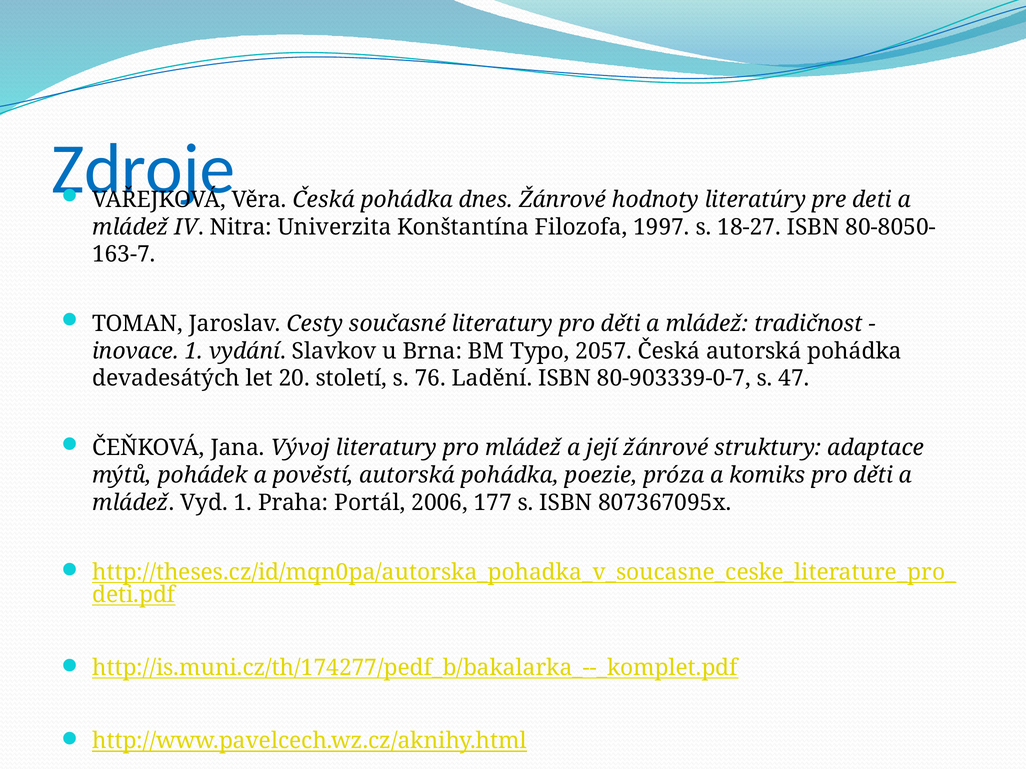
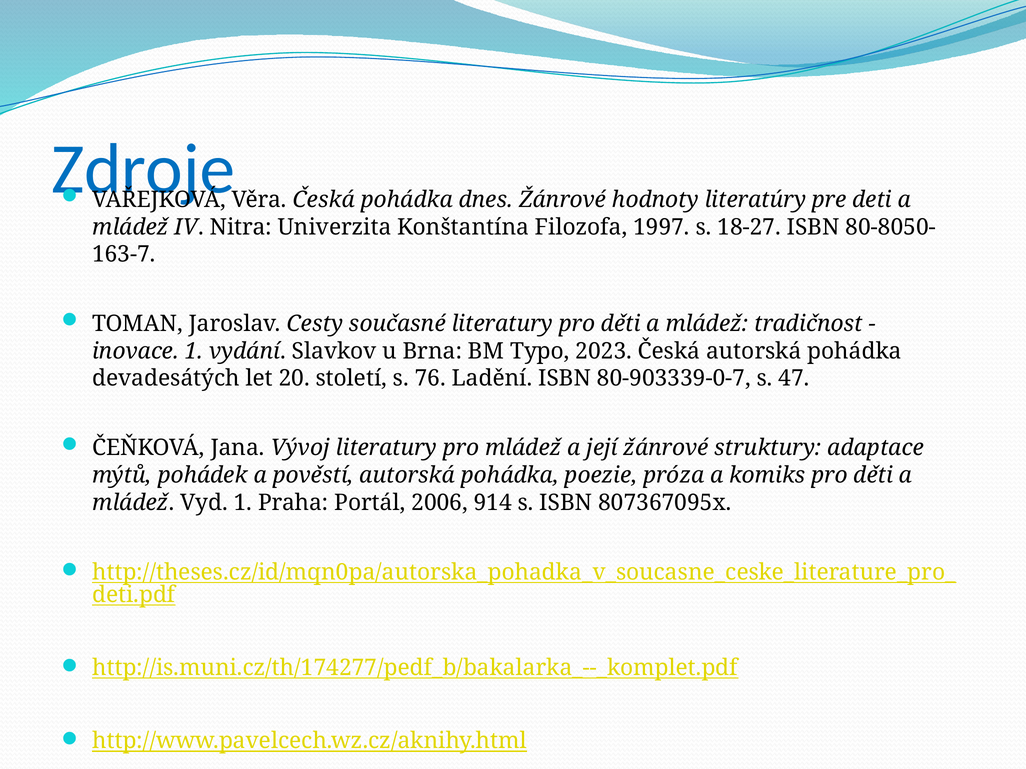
2057: 2057 -> 2023 (604, 351)
177: 177 -> 914 (493, 503)
